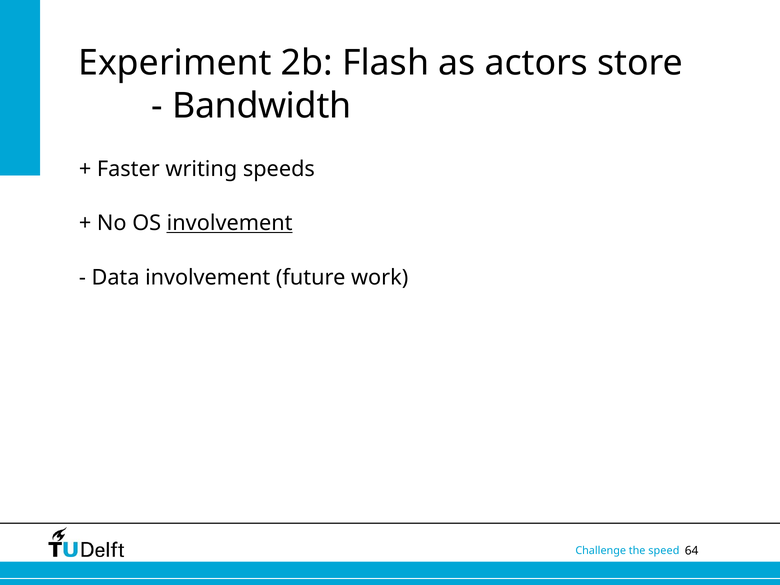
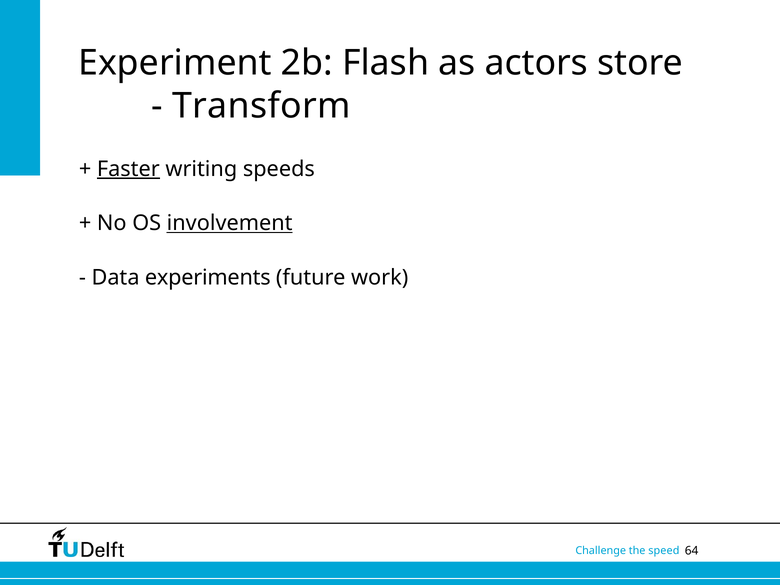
Bandwidth: Bandwidth -> Transform (261, 106)
Faster underline: none -> present (128, 169)
Data involvement: involvement -> experiments (208, 277)
